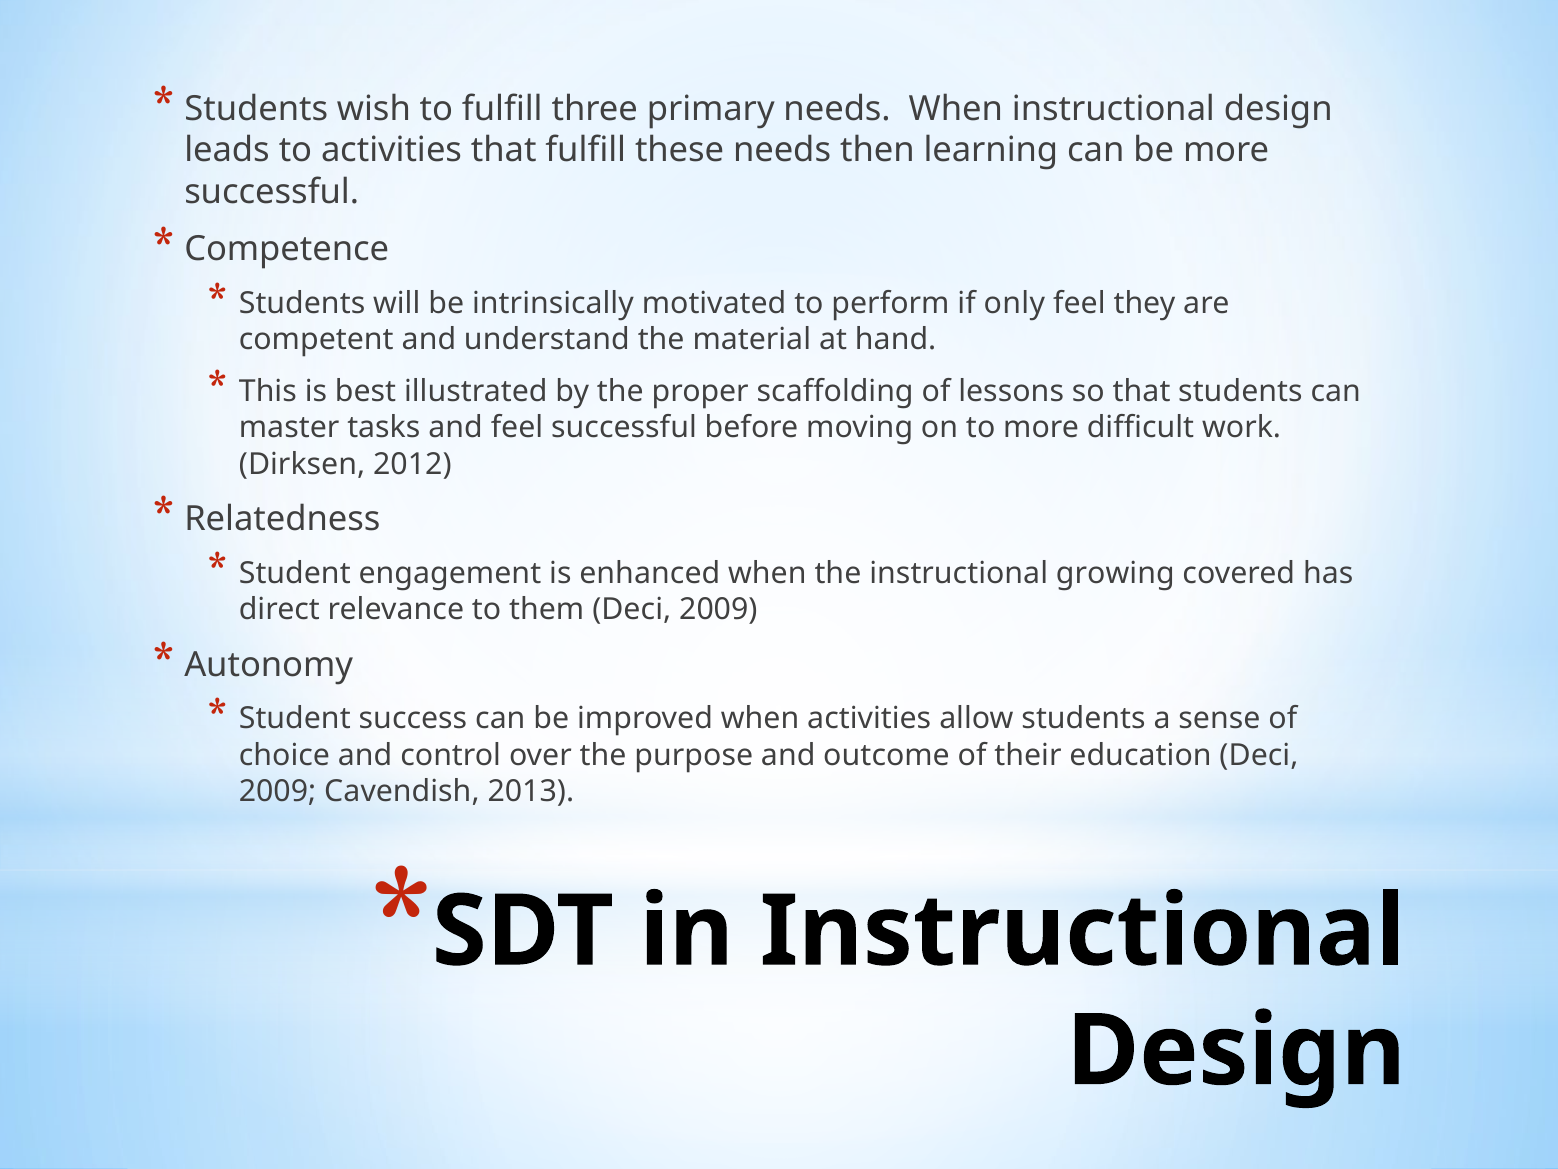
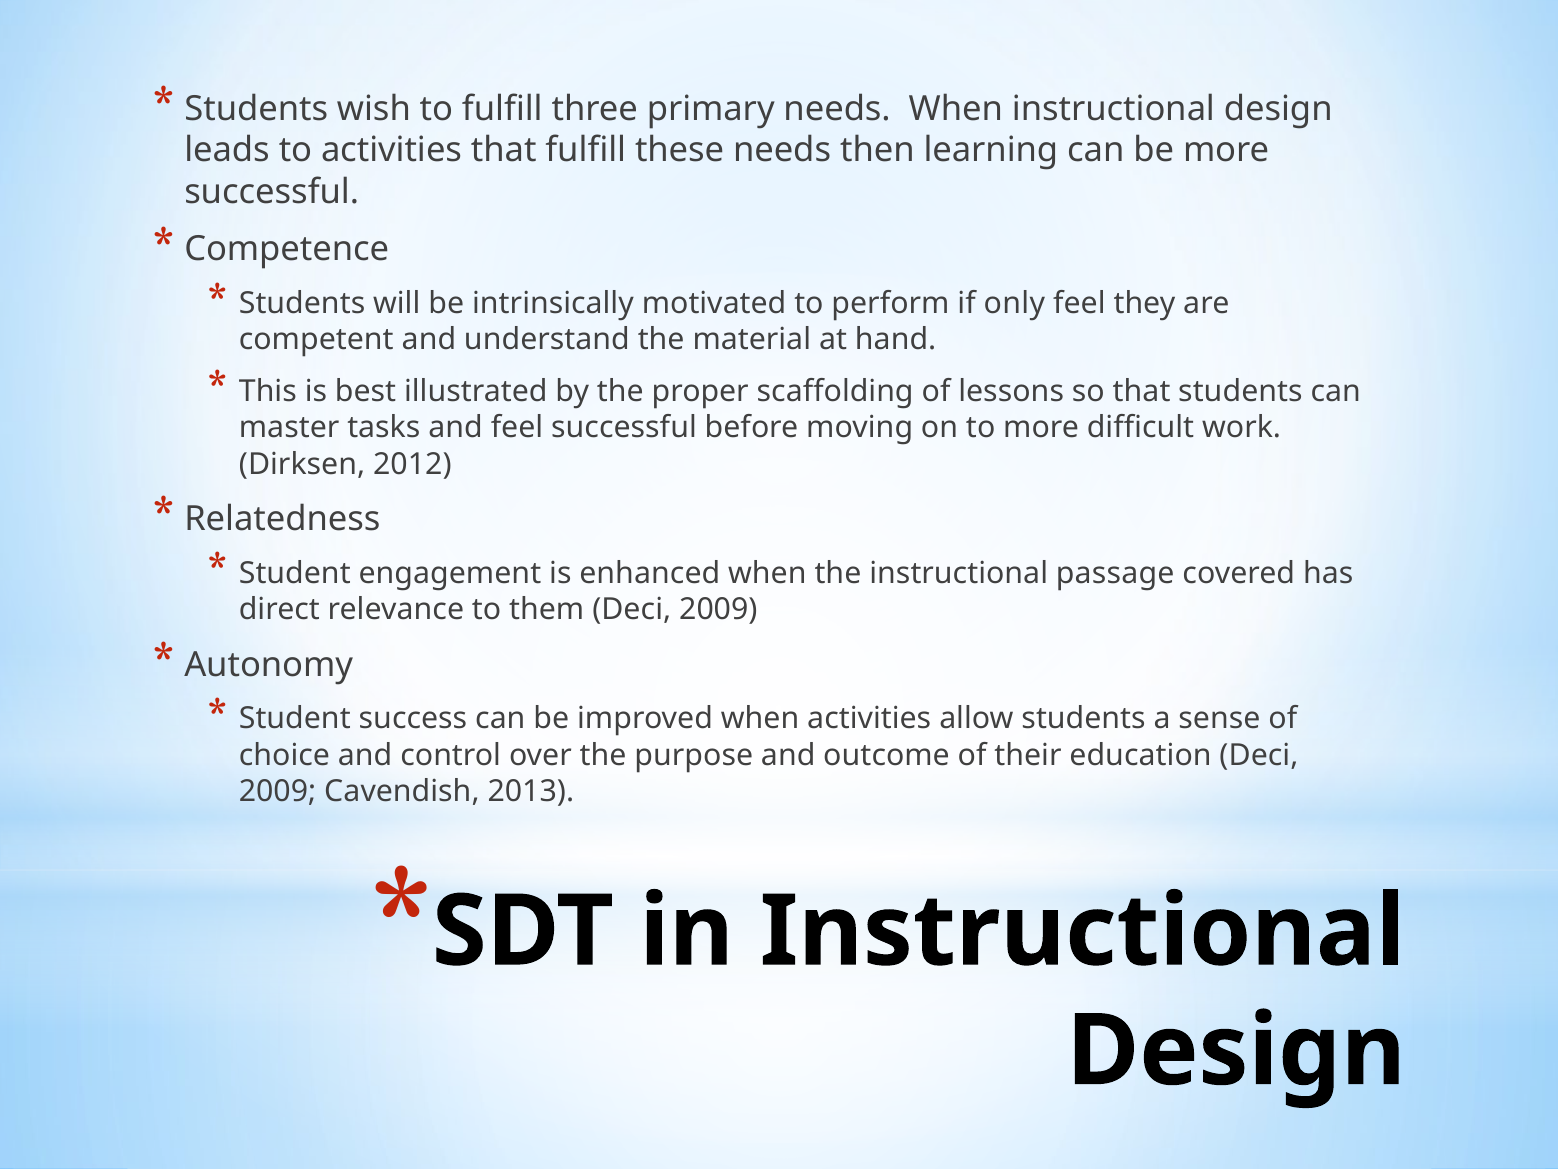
growing: growing -> passage (1115, 573)
